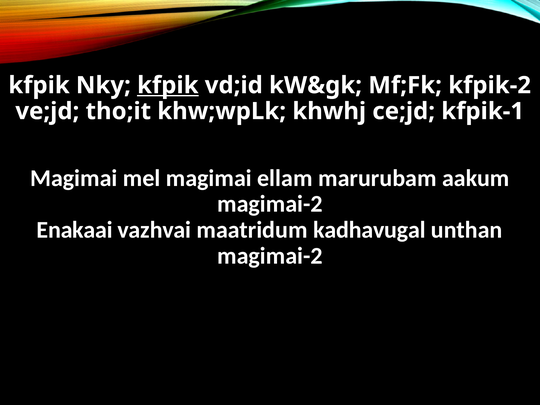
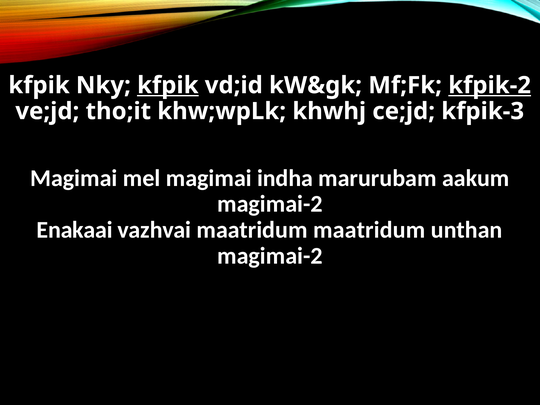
kfpik-2 underline: none -> present (490, 85)
kfpik-1: kfpik-1 -> kfpik-3 (483, 111)
ellam: ellam -> indha (285, 178)
maatridum kadhavugal: kadhavugal -> maatridum (369, 230)
